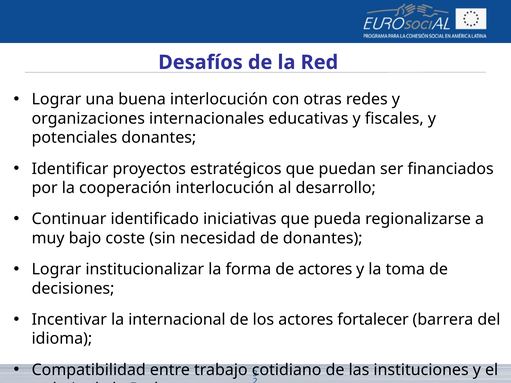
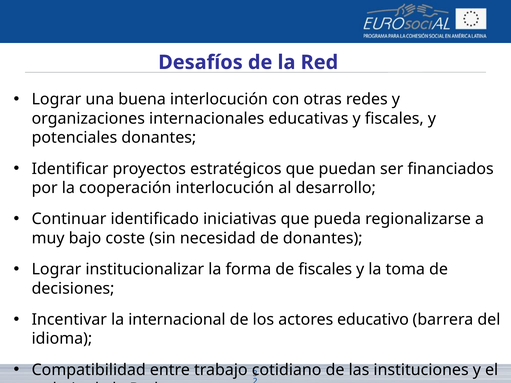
de actores: actores -> fiscales (325, 269)
fortalecer: fortalecer -> educativo (373, 320)
